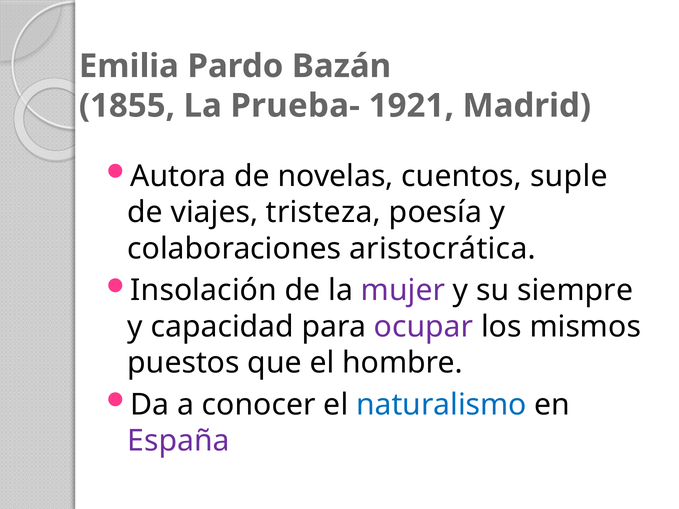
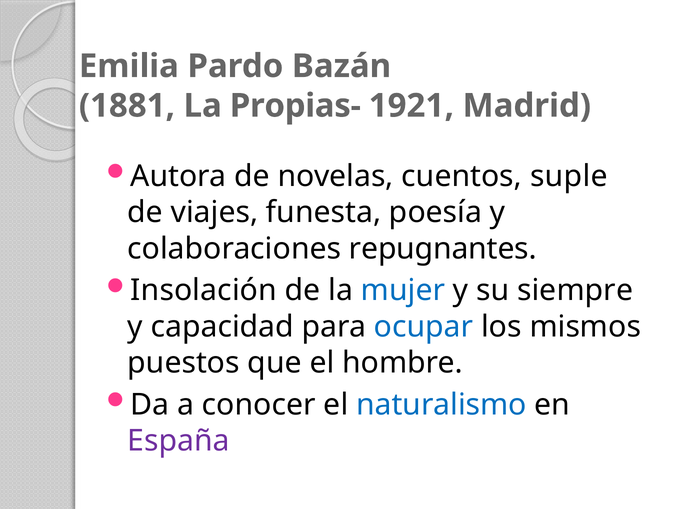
1855: 1855 -> 1881 (127, 106)
Prueba-: Prueba- -> Propias- (295, 106)
tristeza: tristeza -> funesta (324, 213)
aristocrática: aristocrática -> repugnantes (443, 249)
mujer colour: purple -> blue (403, 291)
ocupar colour: purple -> blue (424, 327)
